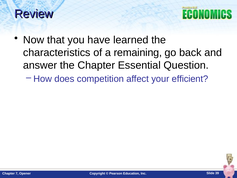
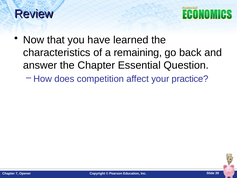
efficient: efficient -> practice (190, 79)
